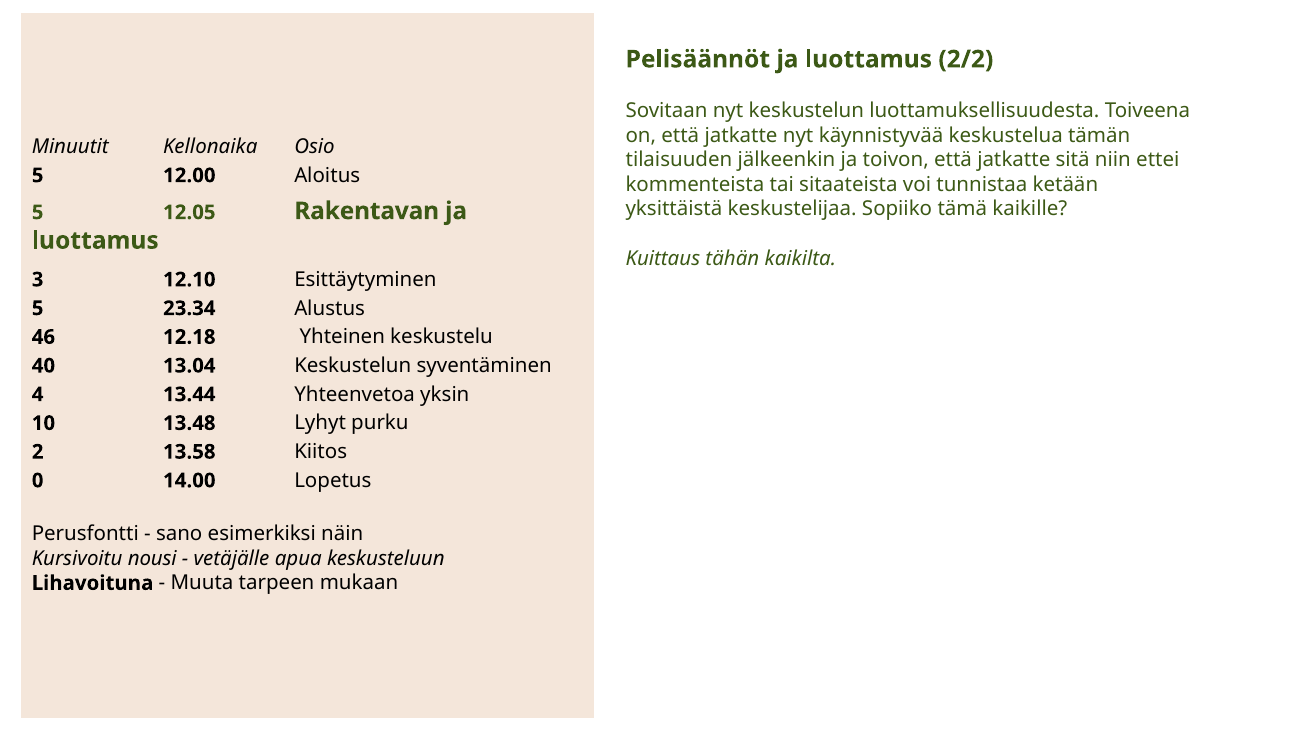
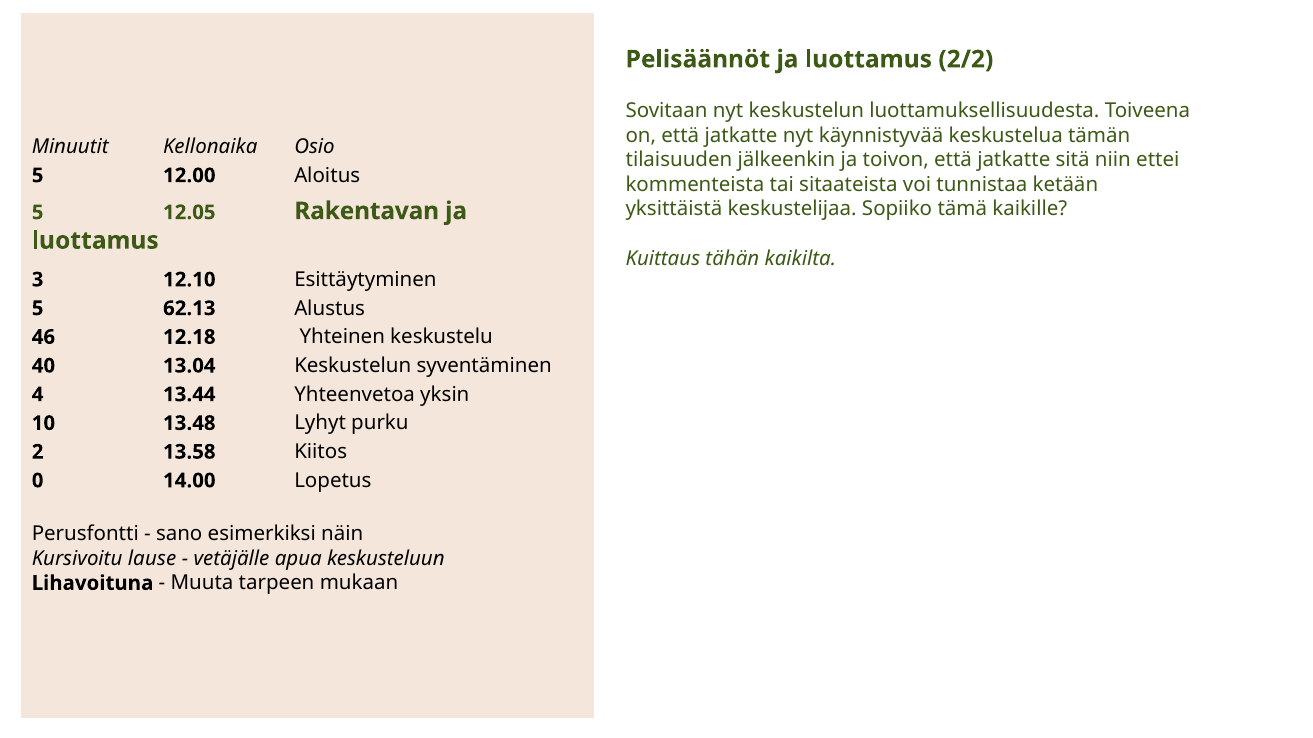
23.34: 23.34 -> 62.13 (189, 309)
nousi: nousi -> lause (152, 559)
